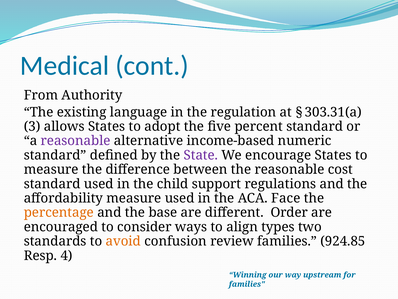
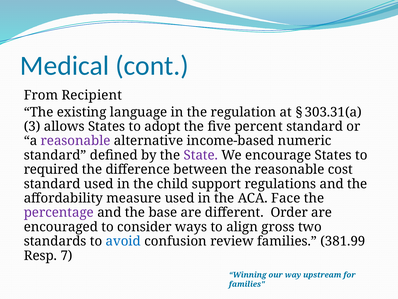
Authority: Authority -> Recipient (92, 95)
measure: measure -> required (51, 169)
percentage colour: orange -> purple (59, 212)
types: types -> gross (278, 227)
avoid colour: orange -> blue (123, 241)
924.85: 924.85 -> 381.99 (343, 241)
4: 4 -> 7 (67, 255)
